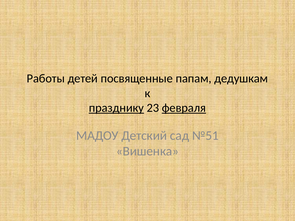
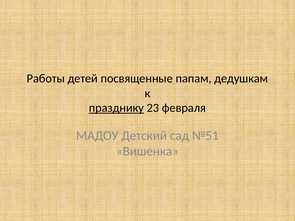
февраля underline: present -> none (184, 108)
